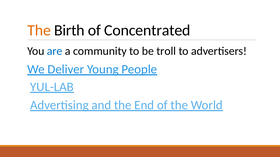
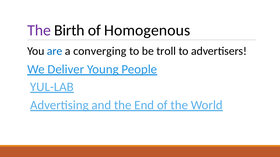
The colour: orange -> purple (39, 30)
Concentrated: Concentrated -> Homogenous (147, 30)
community: community -> converging (100, 51)
